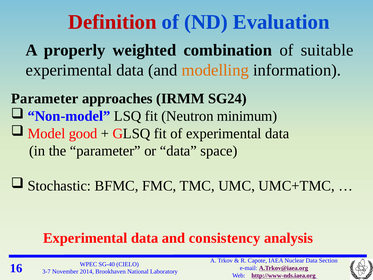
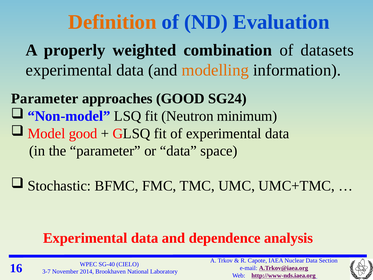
Definition colour: red -> orange (112, 22)
suitable: suitable -> datasets (327, 50)
approaches IRMM: IRMM -> GOOD (180, 99)
consistency: consistency -> dependence (225, 238)
